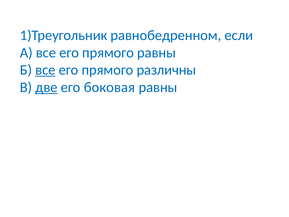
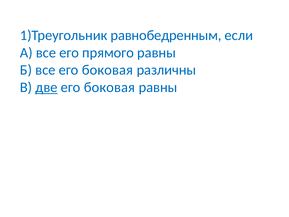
равнобедренном: равнобедренном -> равнобедренным (166, 35)
все underline: present -> none (45, 70)
прямого: прямого -> боковая (107, 70)
